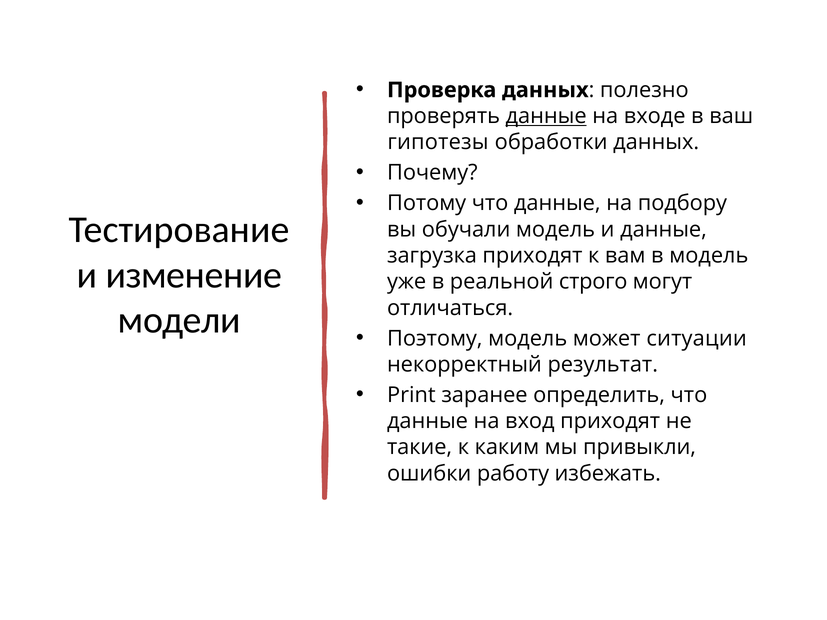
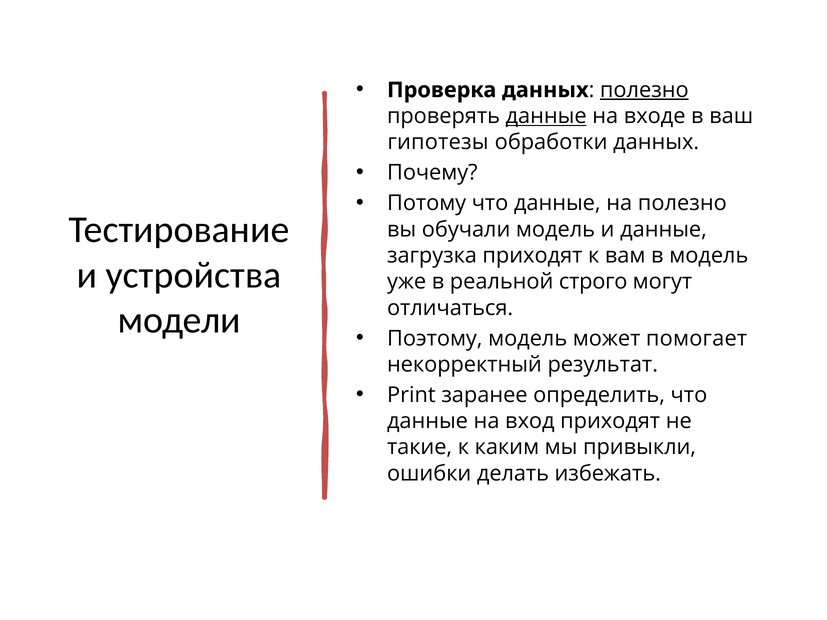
полезно underline: none -> present (644, 90)
на подбору: подбору -> полезно (682, 203)
изменение: изменение -> устройства (194, 275)
ситуации: ситуации -> помогает (697, 338)
работу: работу -> делать (513, 474)
